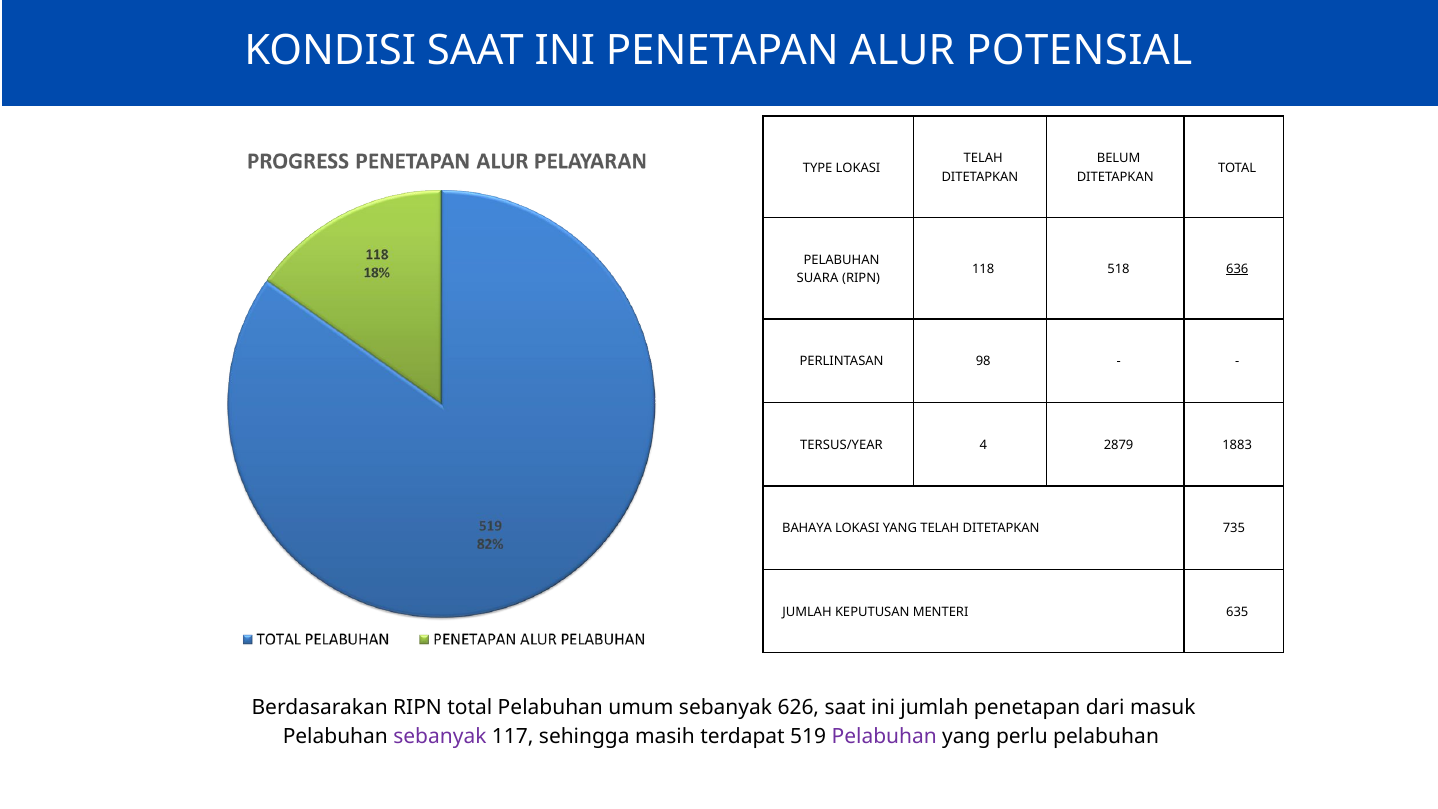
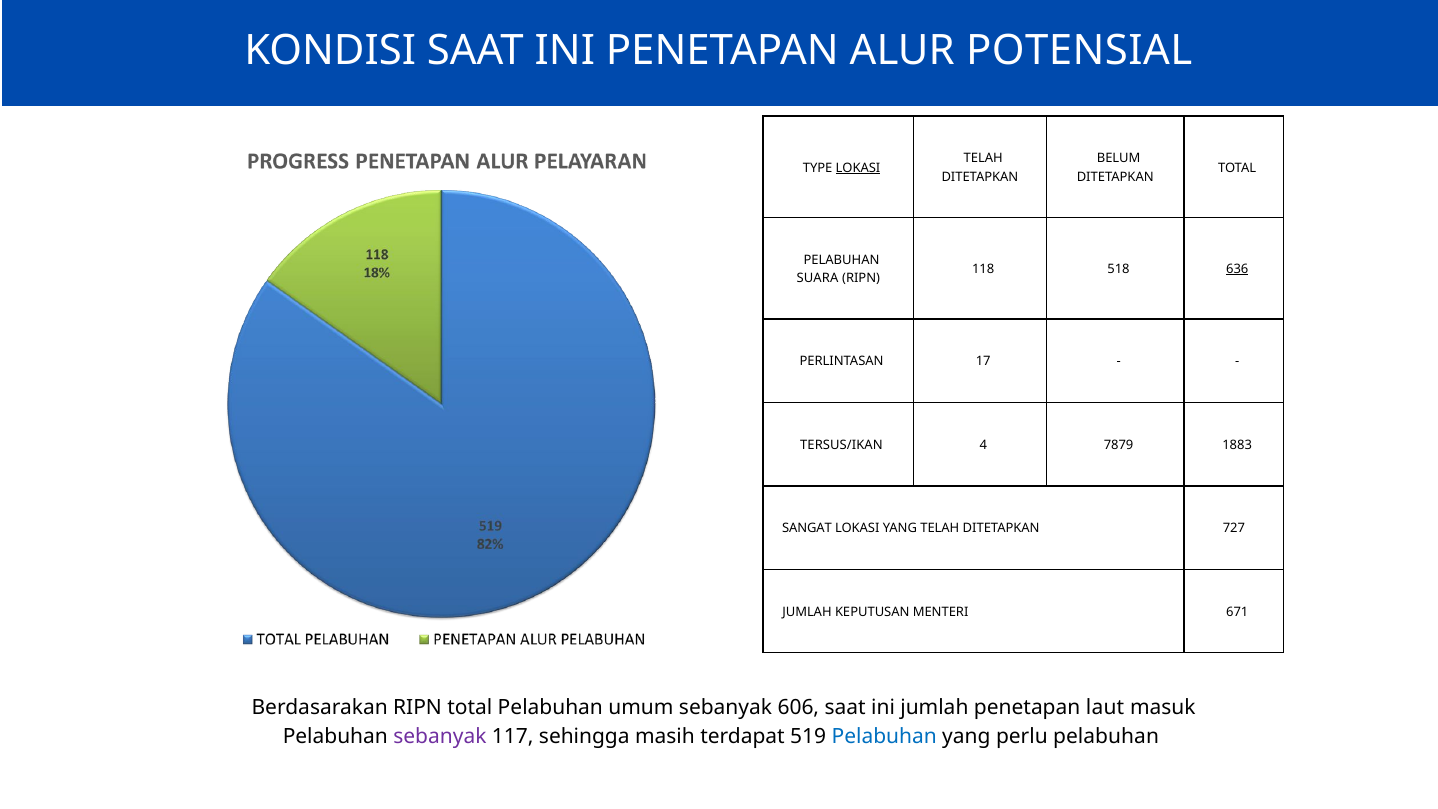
LOKASI underline: none -> present (858, 168)
98: 98 -> 17 (983, 362)
TERSUS/YEAR: TERSUS/YEAR -> TERSUS/IKAN (841, 445)
2879: 2879 -> 7879 (1119, 445)
BAHAYA: BAHAYA -> SANGAT (807, 528)
735: 735 -> 727 (1234, 528)
635: 635 -> 671 (1237, 612)
626: 626 -> 606 (798, 707)
dari: dari -> laut (1105, 707)
Pelabuhan colour: purple -> blue (884, 737)
